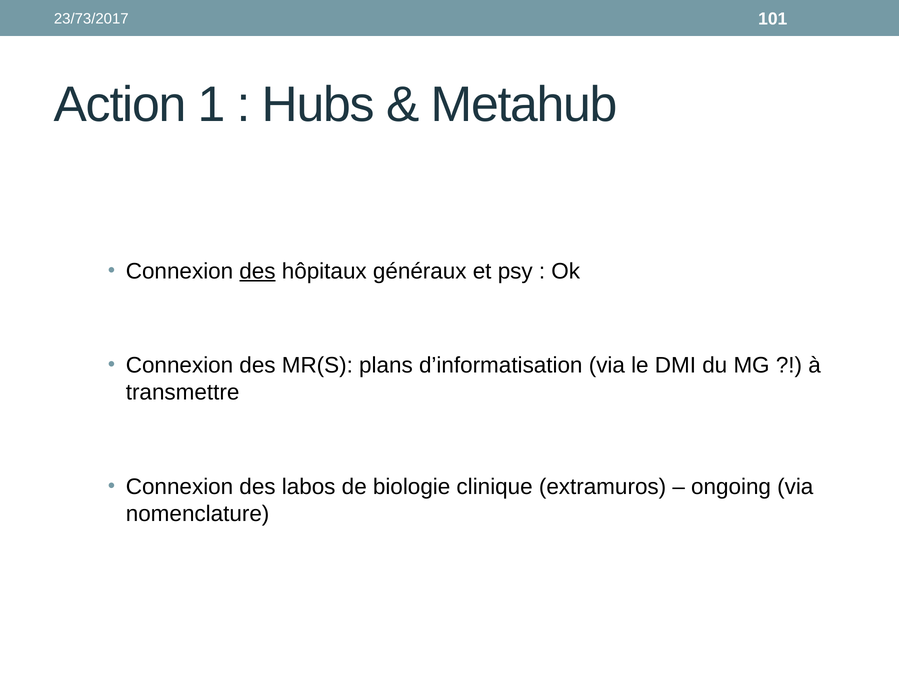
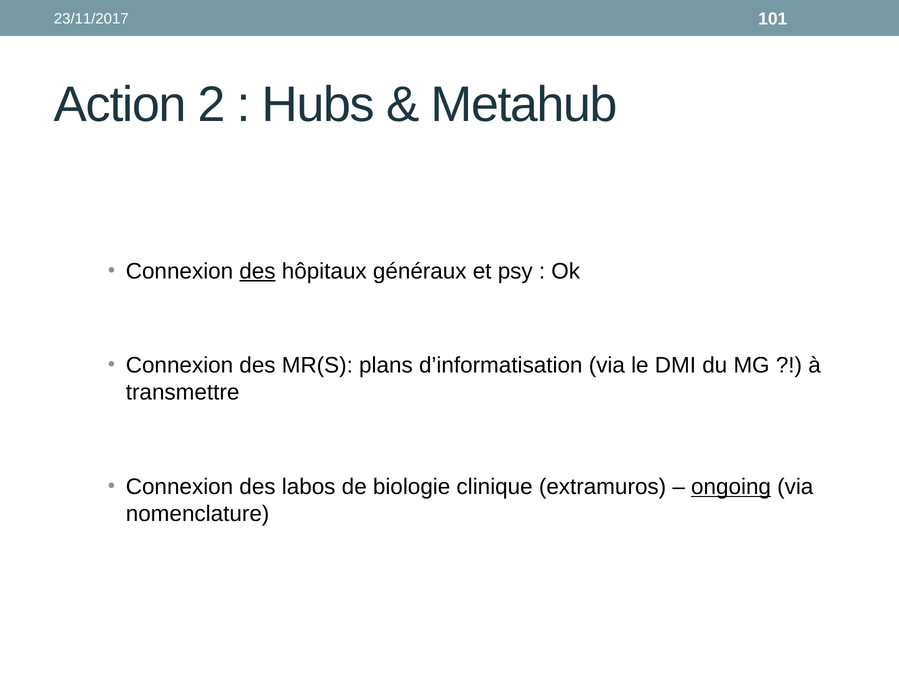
23/73/2017: 23/73/2017 -> 23/11/2017 (91, 19)
1: 1 -> 2 (212, 105)
ongoing underline: none -> present (731, 487)
